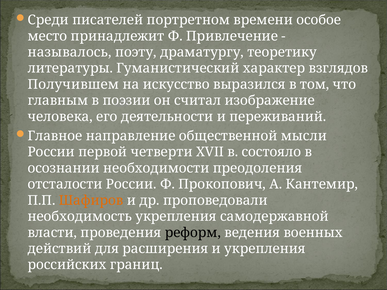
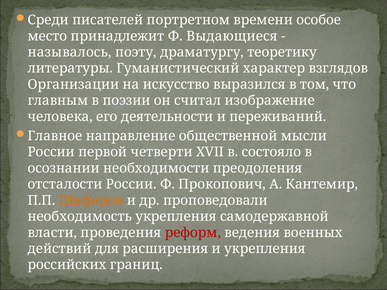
Привлечение: Привлечение -> Выдающиеся (232, 36)
Получившем: Получившем -> Организации (73, 84)
реформ colour: black -> red (193, 233)
